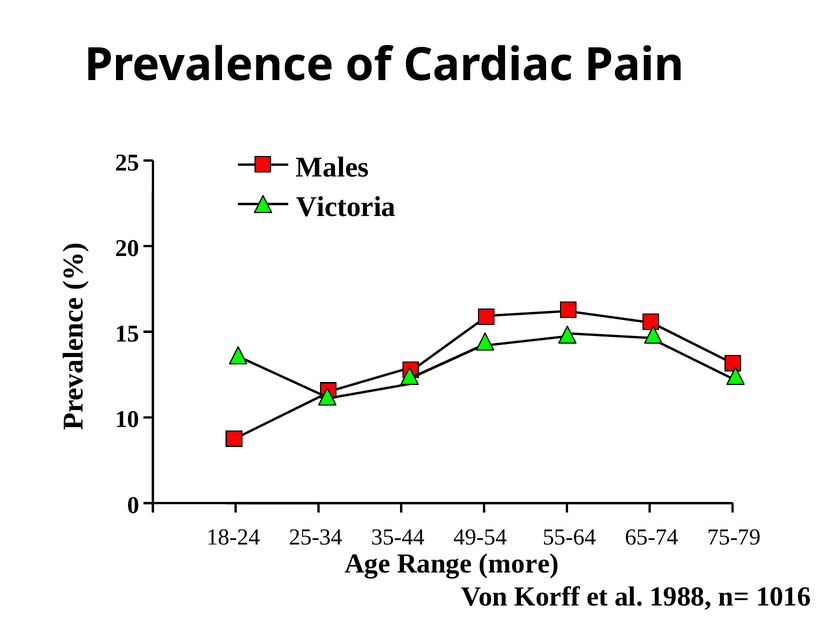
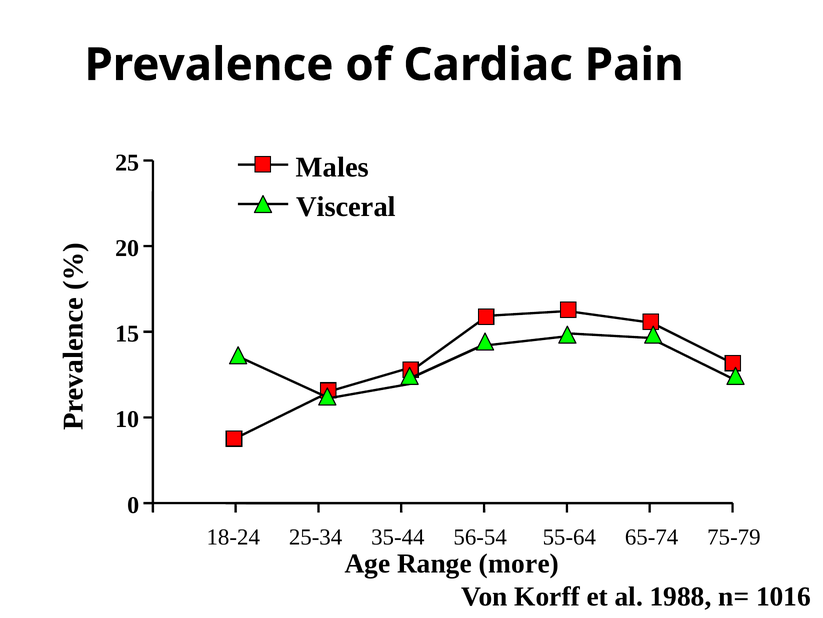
Victoria: Victoria -> Visceral (346, 207)
49-54: 49-54 -> 56-54 (480, 537)
